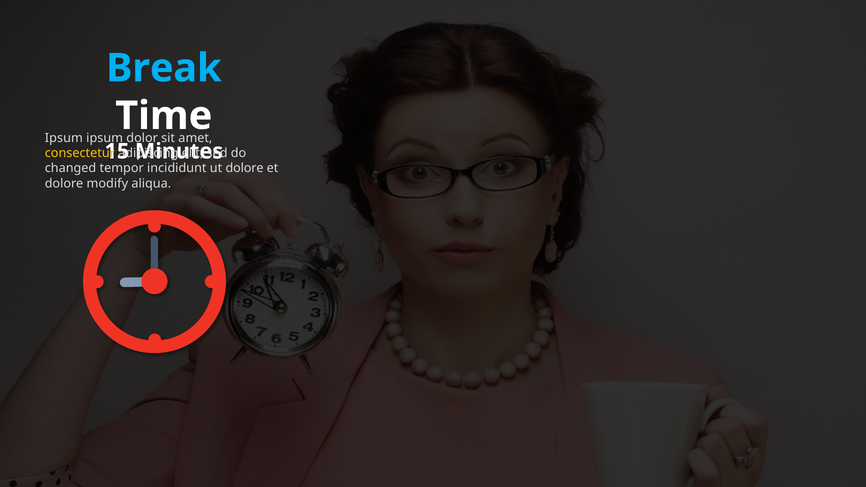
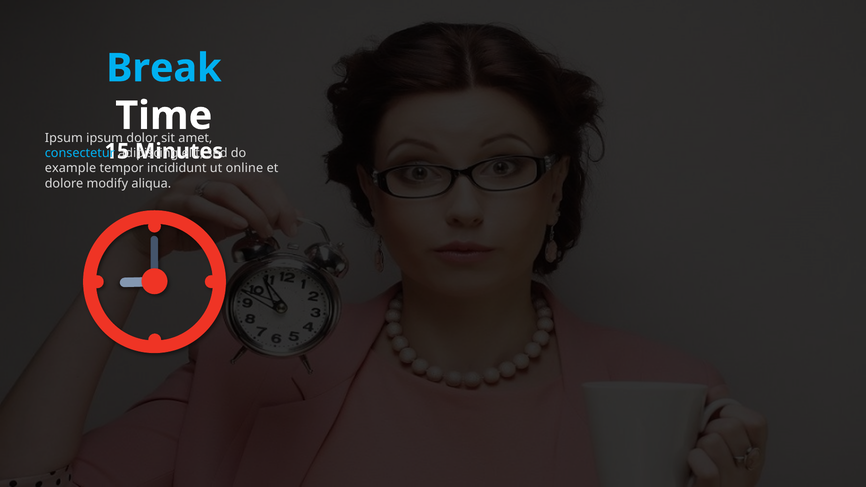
consectetur colour: yellow -> light blue (80, 153)
changed: changed -> example (70, 168)
dolore: dolore -> online (244, 168)
